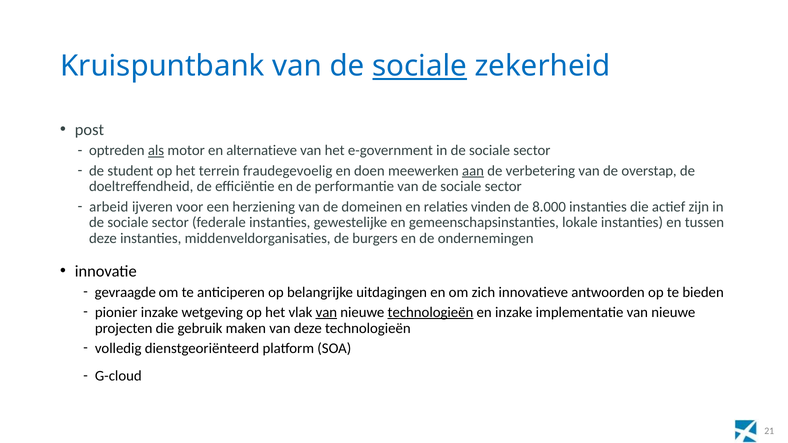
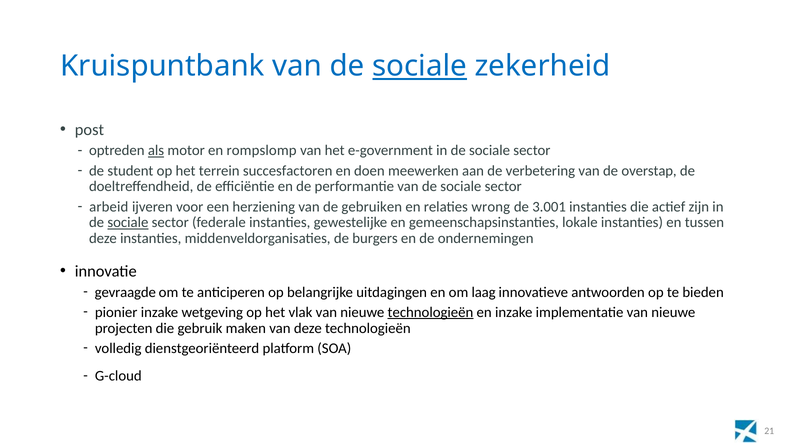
alternatieve: alternatieve -> rompslomp (262, 151)
fraudegevoelig: fraudegevoelig -> succesfactoren (288, 171)
aan underline: present -> none (473, 171)
domeinen: domeinen -> gebruiken (372, 207)
vinden: vinden -> wrong (491, 207)
8.000: 8.000 -> 3.001 (549, 207)
sociale underline: none -> present (128, 223)
zich: zich -> laag (484, 292)
van underline: present -> none (326, 312)
